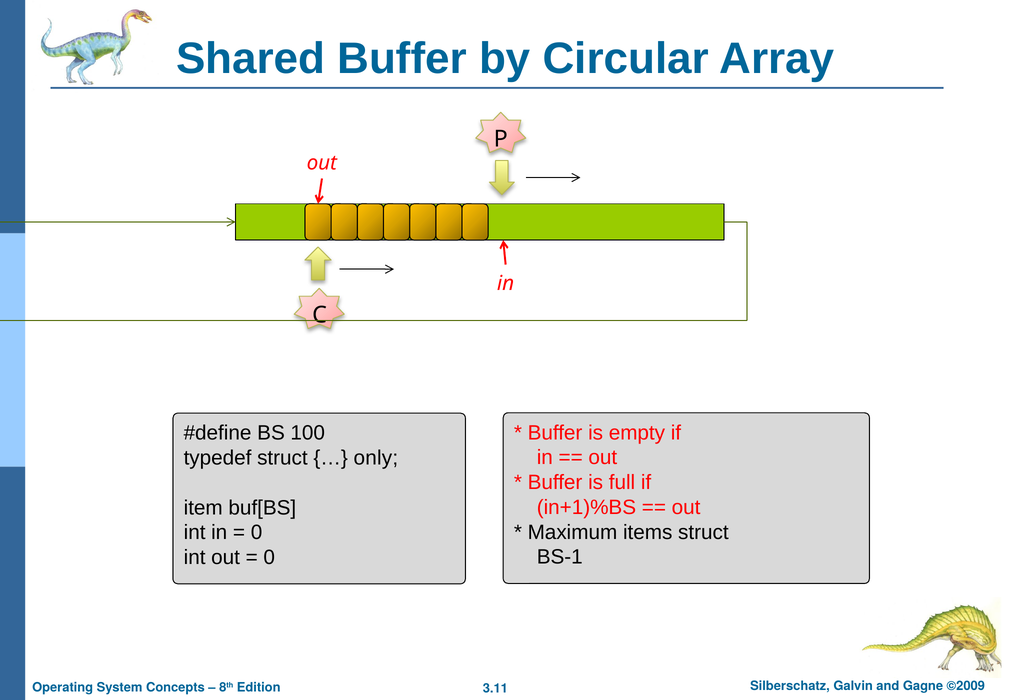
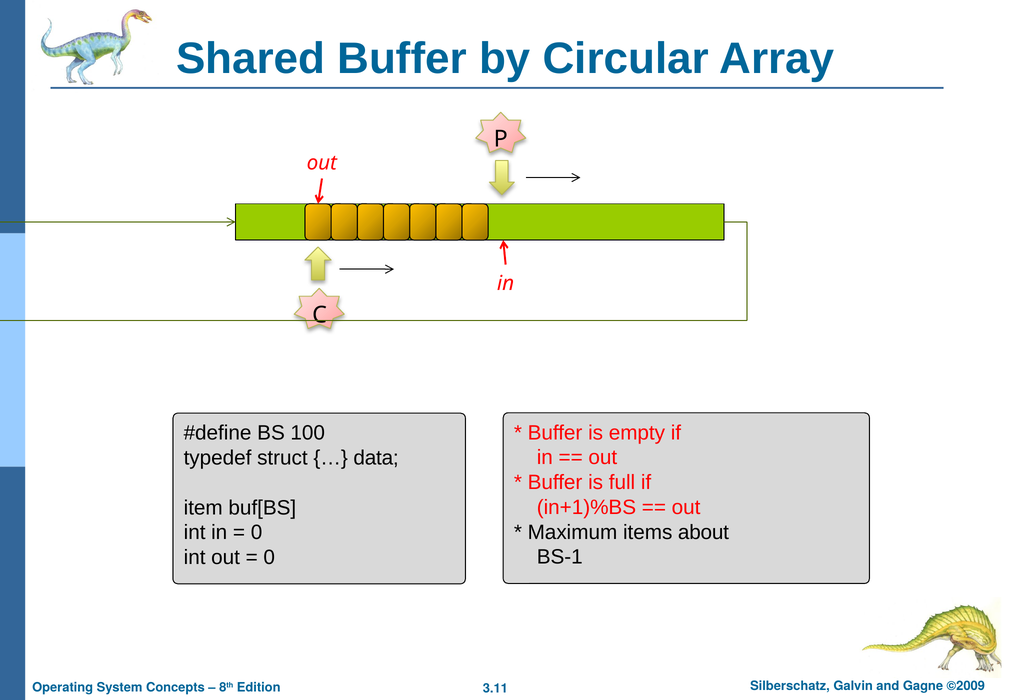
only: only -> data (376, 458)
items struct: struct -> about (703, 532)
